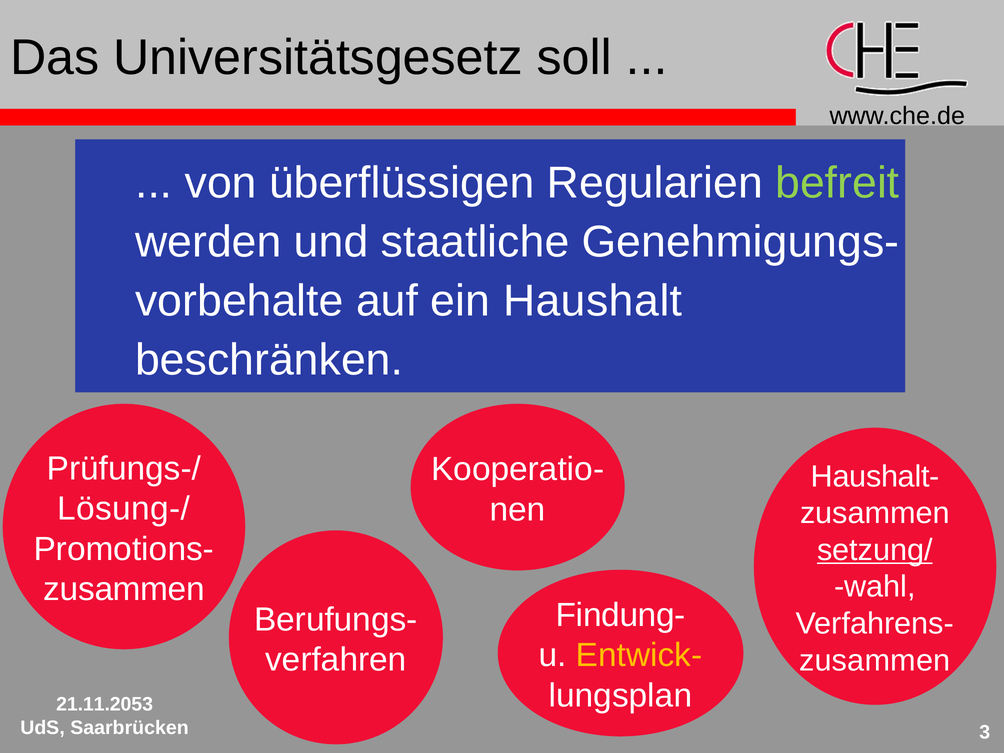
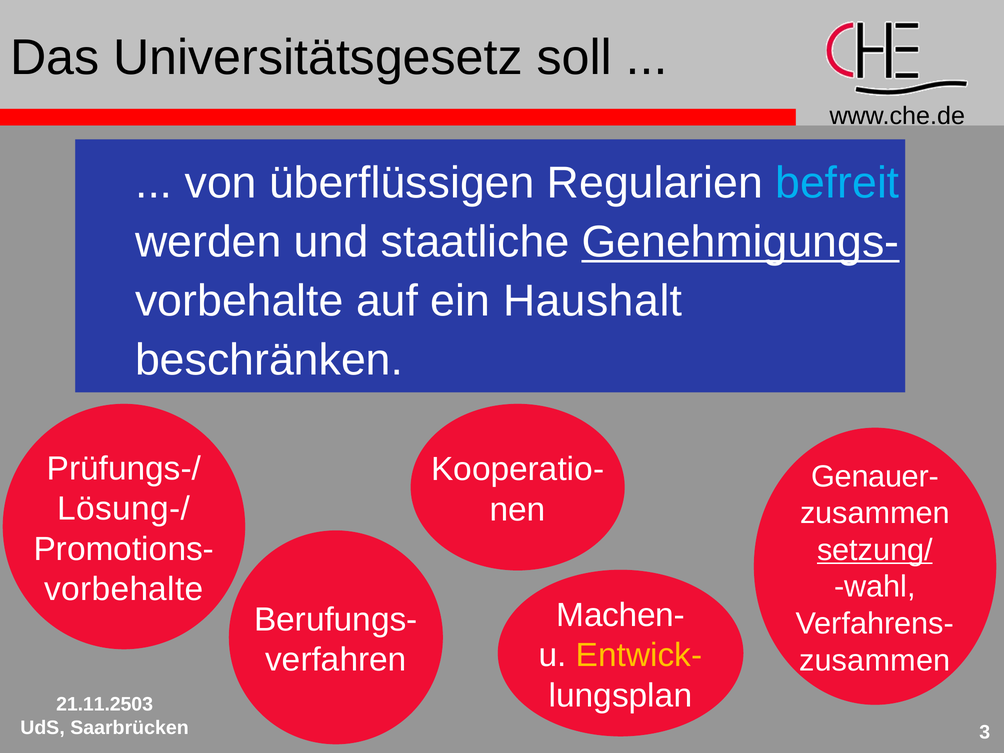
befreit colour: light green -> light blue (837, 183)
Genehmigungs- underline: none -> present (741, 242)
Haushalt-: Haushalt- -> Genauer- (875, 476)
zusammen: zusammen -> vorbehalte (124, 589)
Findung-: Findung- -> Machen- (621, 615)
21.11.2053: 21.11.2053 -> 21.11.2503 (105, 704)
